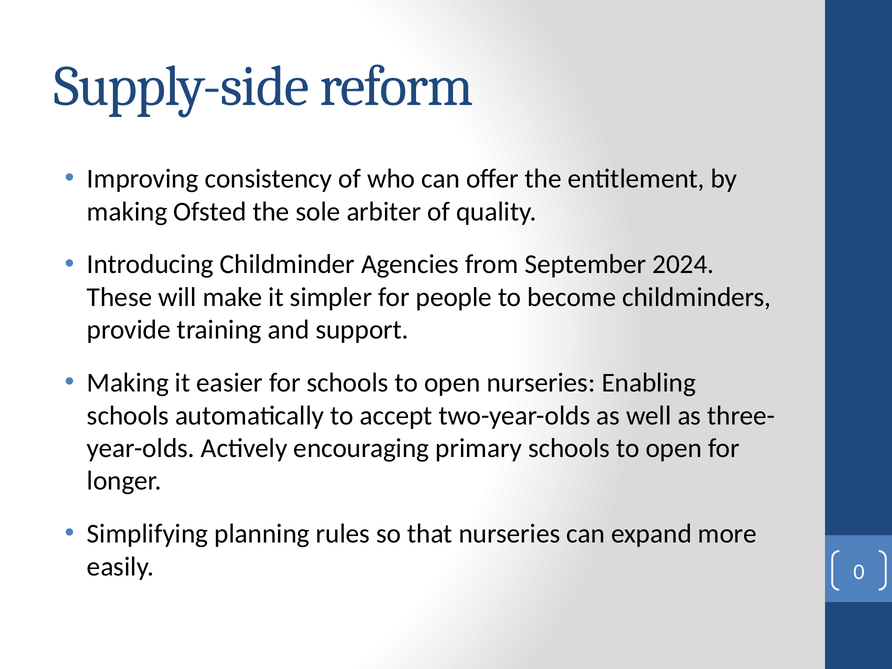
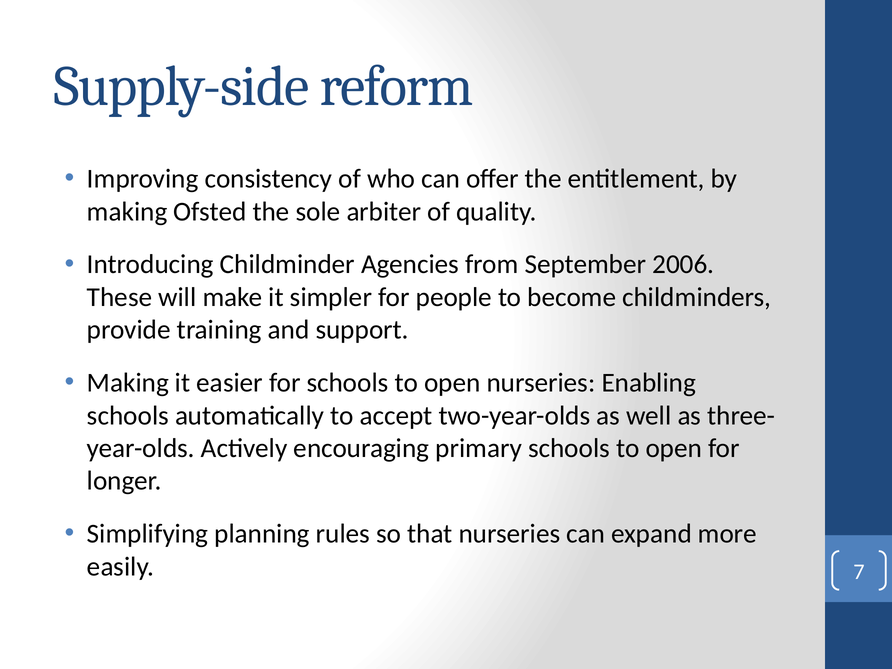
2024: 2024 -> 2006 (683, 265)
0: 0 -> 7 (859, 572)
